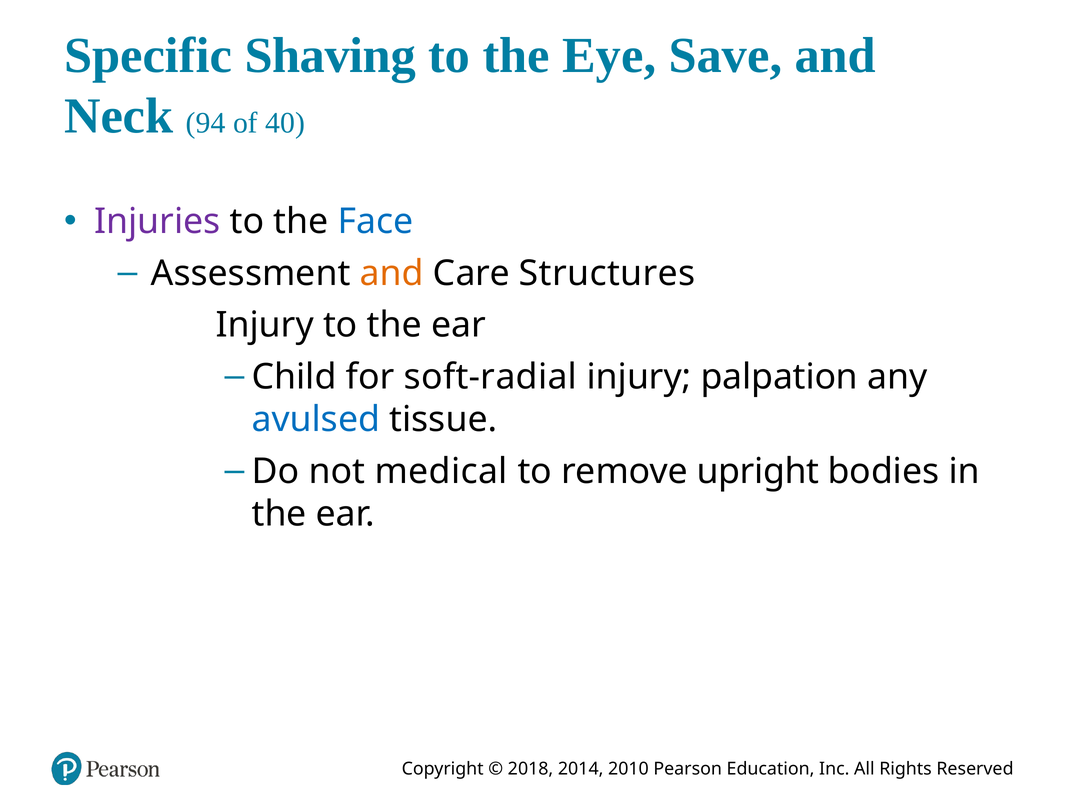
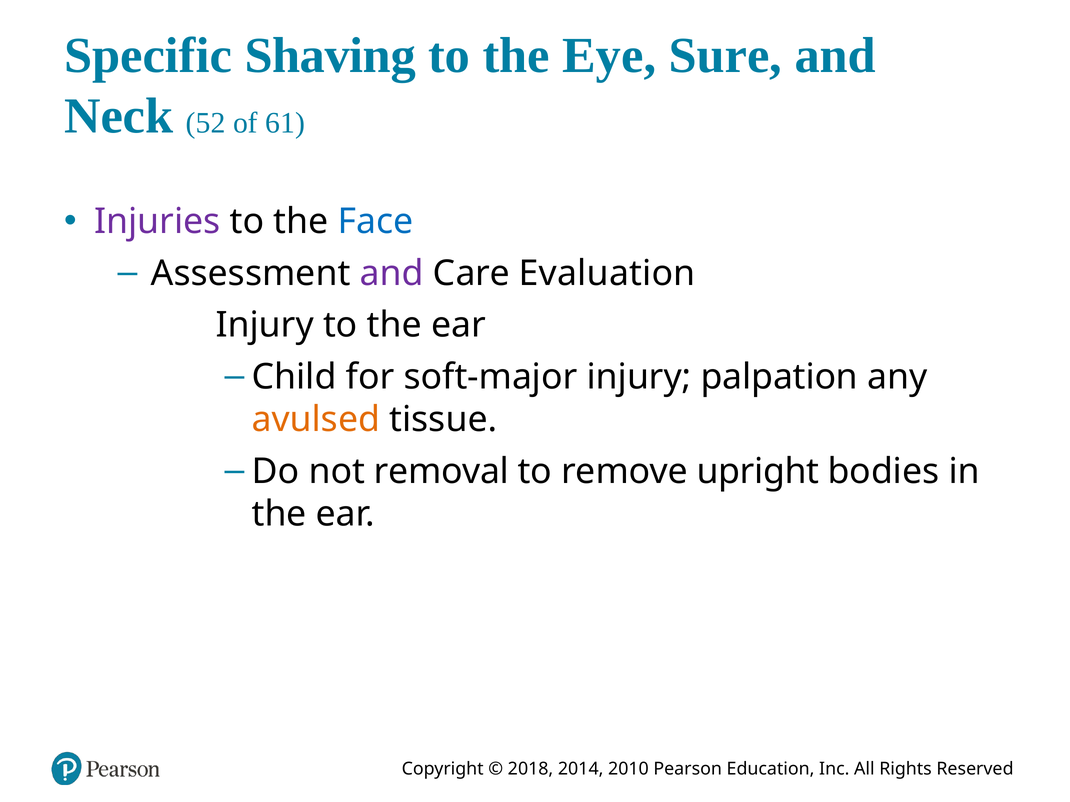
Save: Save -> Sure (725, 55)
94: 94 -> 52 (206, 123)
40: 40 -> 61 (285, 123)
and colour: orange -> purple (392, 274)
Structures: Structures -> Evaluation (607, 274)
soft-radial: soft-radial -> soft-major (491, 377)
avulsed colour: blue -> orange (316, 420)
medical: medical -> removal (441, 472)
